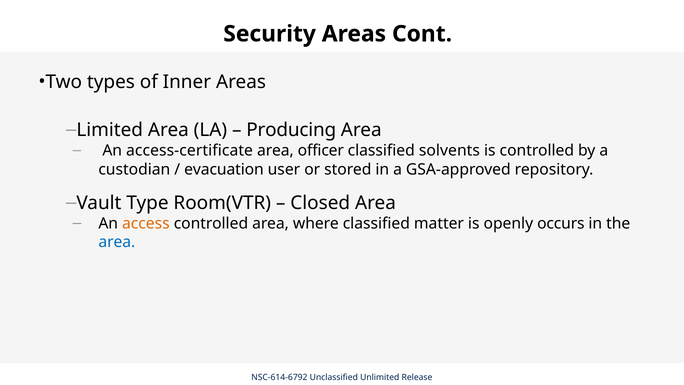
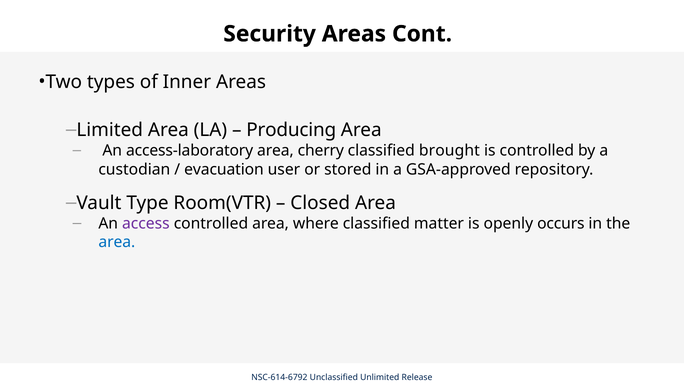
access-certificate: access-certificate -> access-laboratory (190, 150)
officer: officer -> cherry (321, 150)
solvents: solvents -> brought (449, 150)
access colour: orange -> purple (146, 223)
